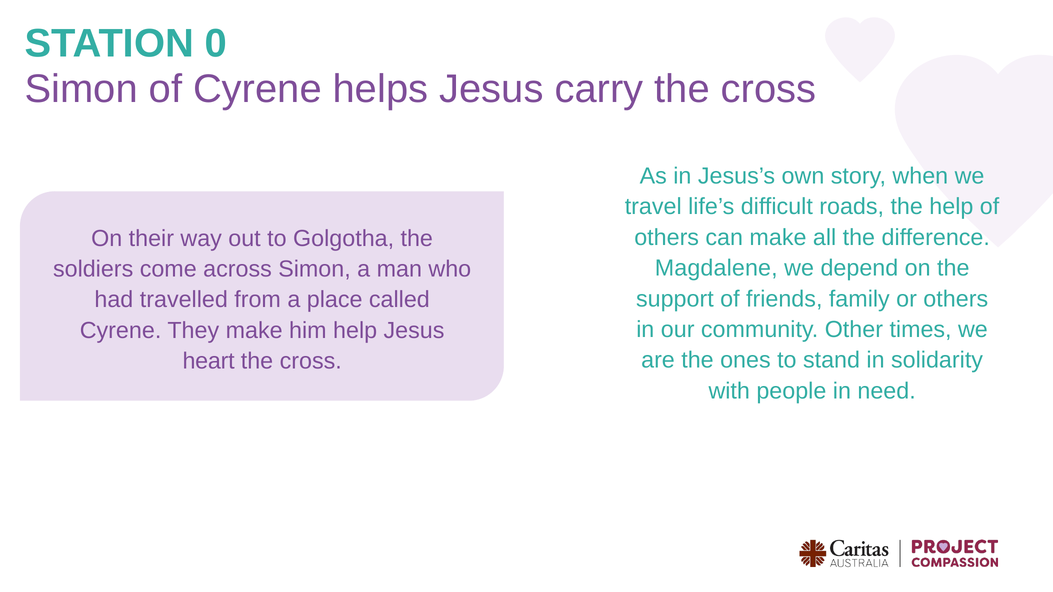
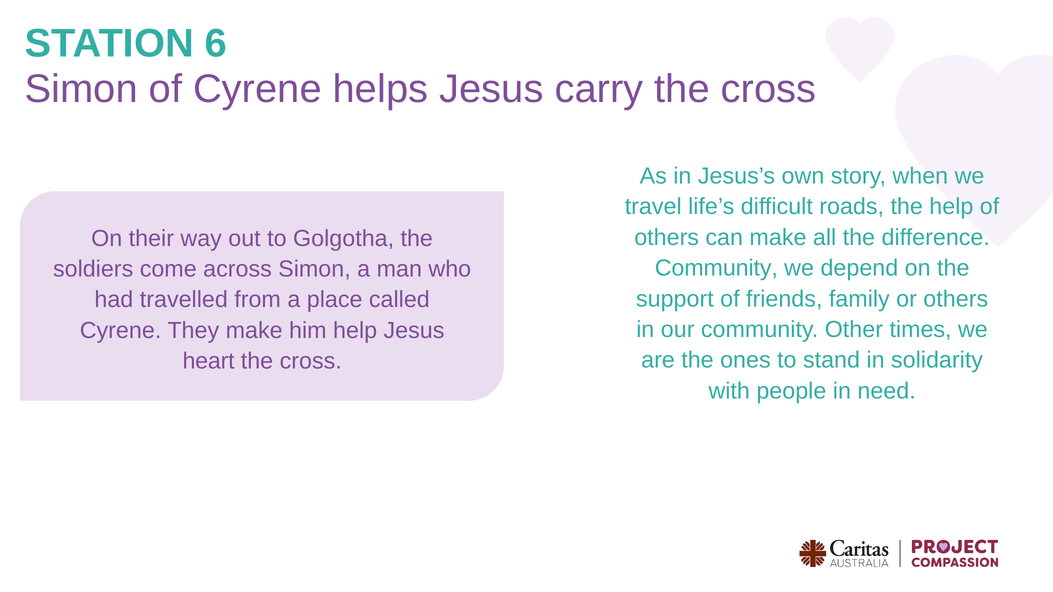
0: 0 -> 6 (216, 44)
Magdalene: Magdalene -> Community (716, 268)
